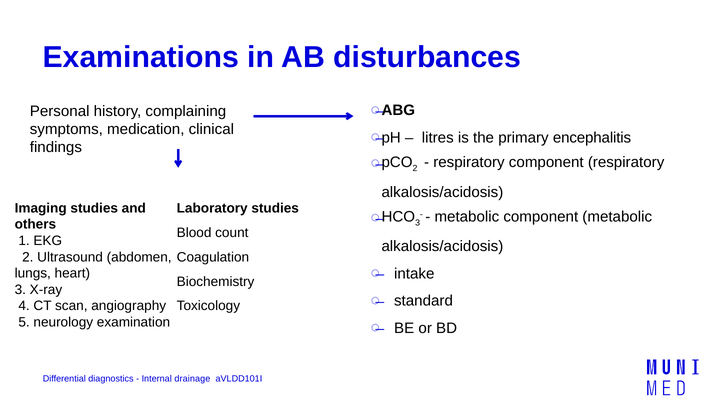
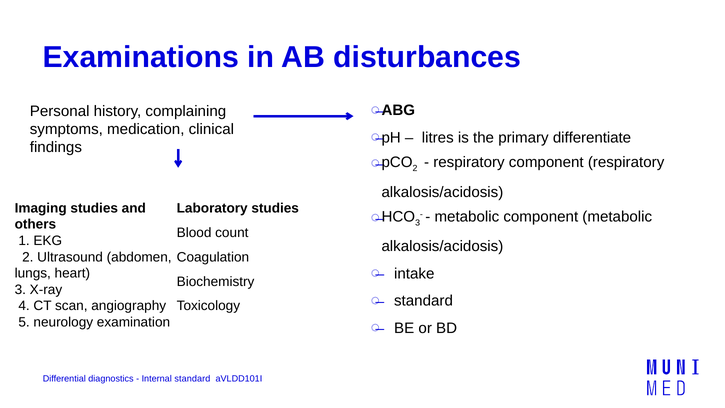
encephalitis: encephalitis -> differentiate (592, 138)
Internal drainage: drainage -> standard (192, 378)
